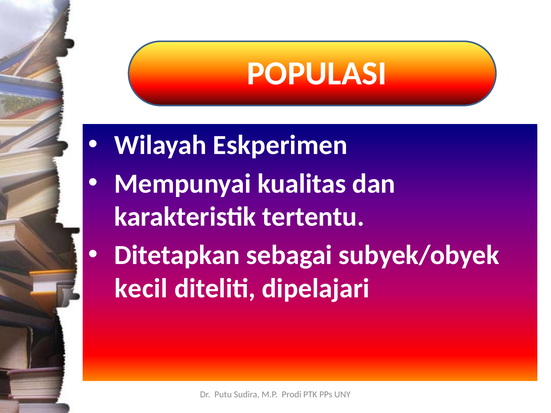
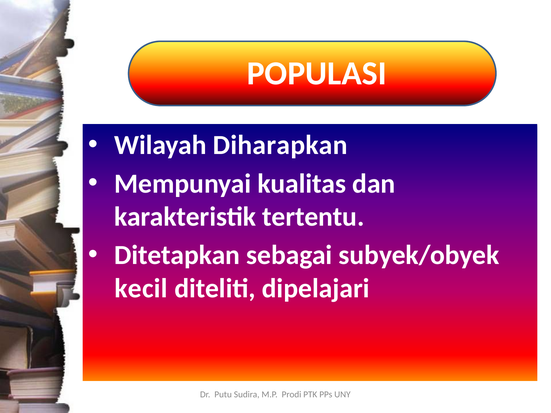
Eskperimen: Eskperimen -> Diharapkan (280, 145)
